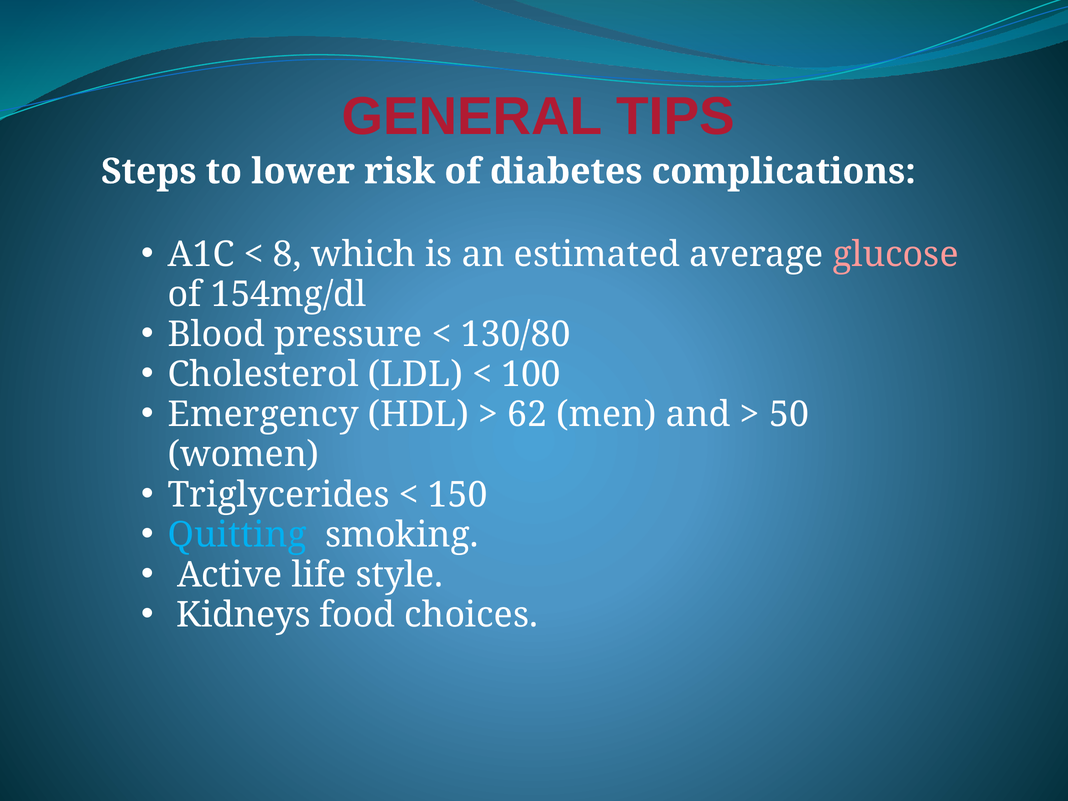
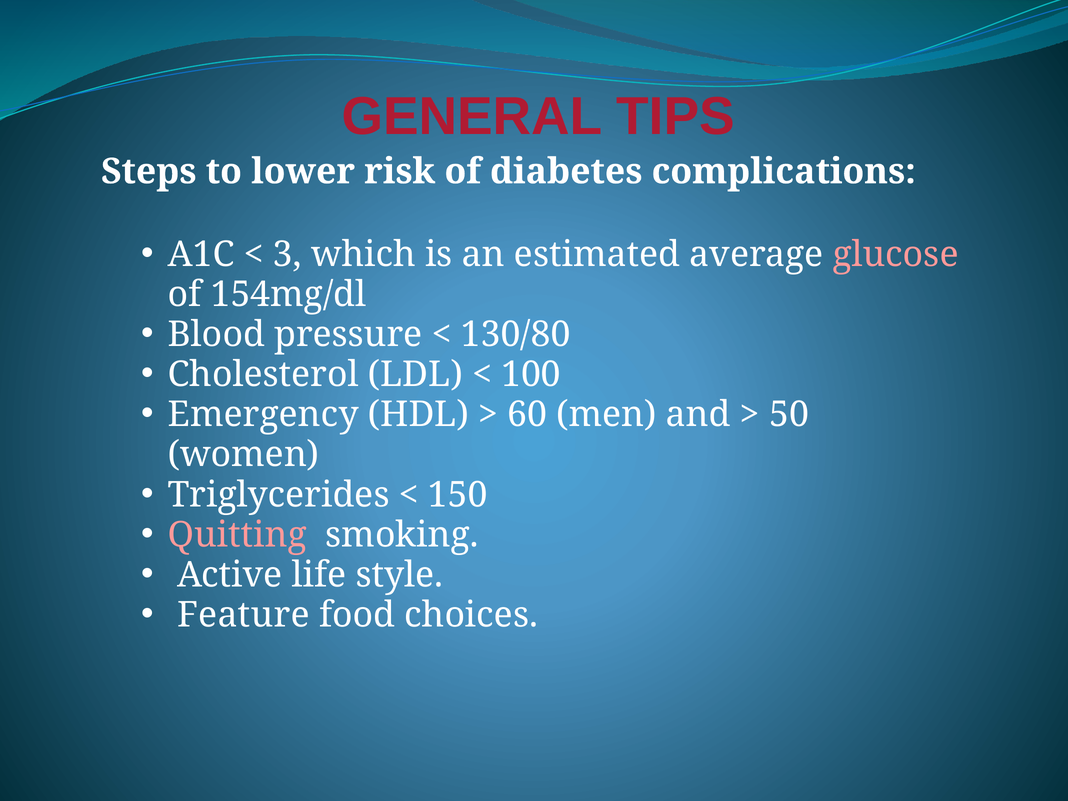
8: 8 -> 3 (287, 254)
62: 62 -> 60 (527, 415)
Quitting colour: light blue -> pink (237, 535)
Kidneys: Kidneys -> Feature (243, 615)
